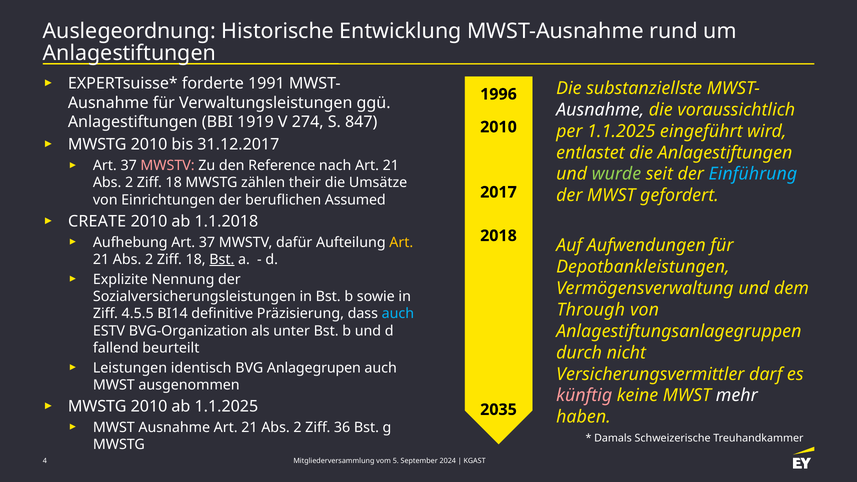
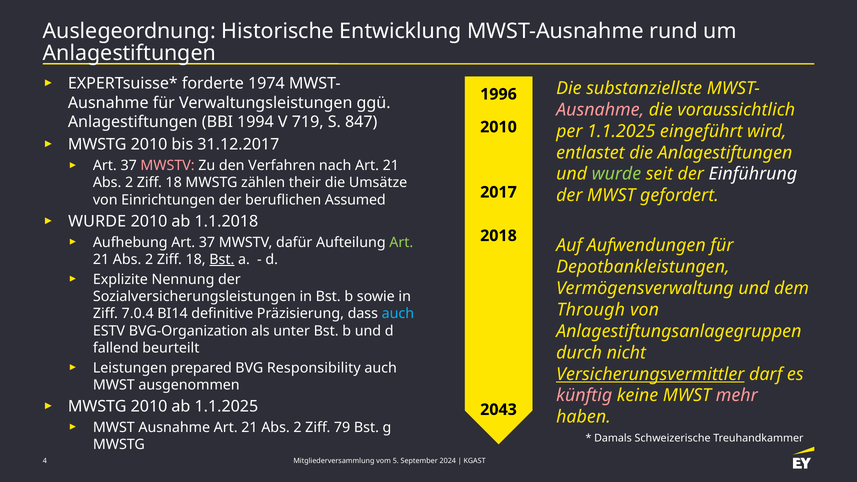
1991: 1991 -> 1974 (266, 84)
Ausnahme colour: white -> pink (600, 110)
1919: 1919 -> 1994 (255, 122)
274: 274 -> 719 (308, 122)
Reference: Reference -> Verfahren (282, 166)
Einführung colour: light blue -> white (753, 174)
CREATE: CREATE -> WURDE (97, 221)
Art colour: yellow -> light green (401, 242)
4.5.5: 4.5.5 -> 7.0.4 (138, 314)
identisch: identisch -> prepared (201, 368)
Anlagegrupen: Anlagegrupen -> Responsibility (314, 368)
Versicherungsvermittler underline: none -> present (650, 374)
mehr colour: white -> pink (737, 395)
2035: 2035 -> 2043 (499, 409)
36: 36 -> 79 (342, 427)
